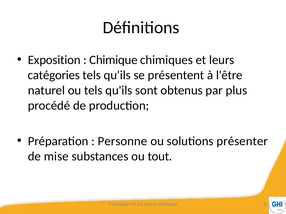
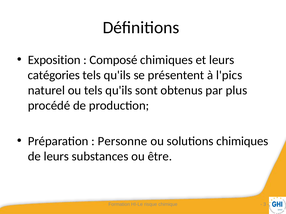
Chimique: Chimique -> Composé (113, 60)
l'être: l'être -> l'pics (229, 75)
solutions présenter: présenter -> chimiques (242, 141)
de mise: mise -> leurs (56, 157)
tout: tout -> être (160, 157)
